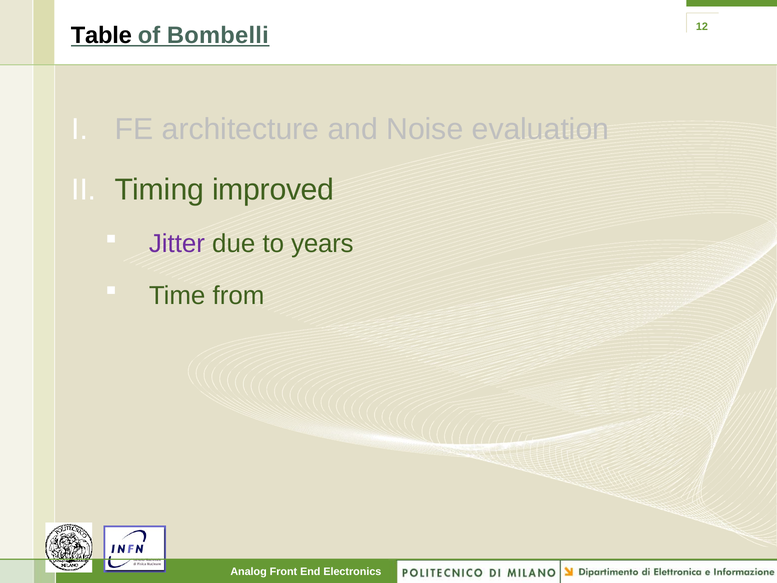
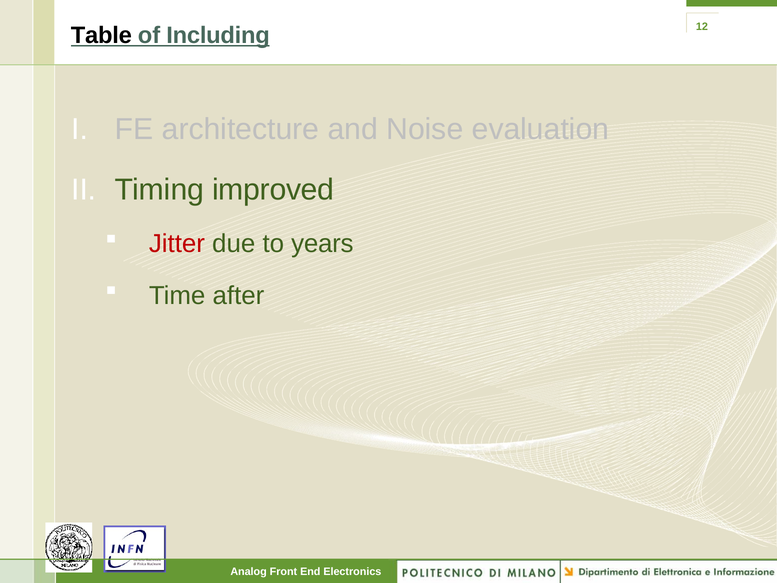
Bombelli: Bombelli -> Including (218, 35)
Jitter colour: purple -> red (177, 244)
from: from -> after (238, 295)
